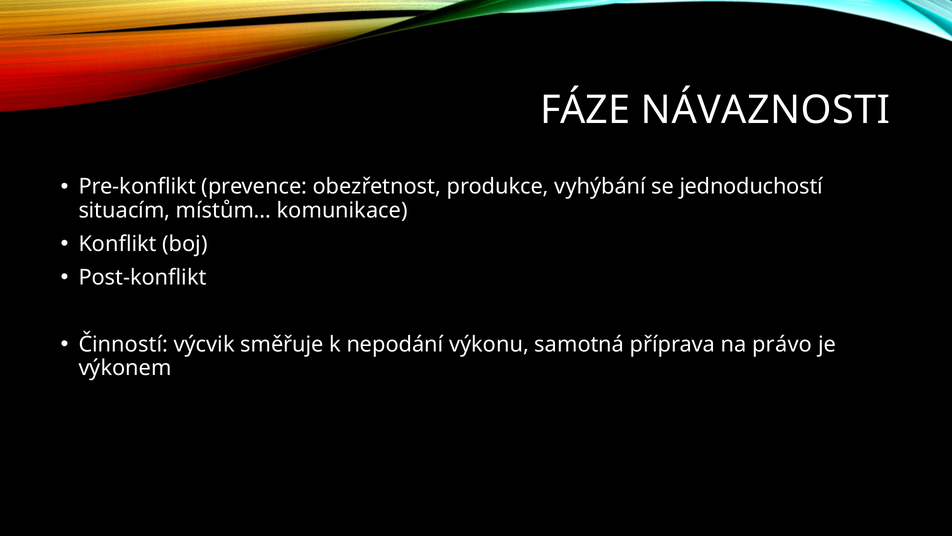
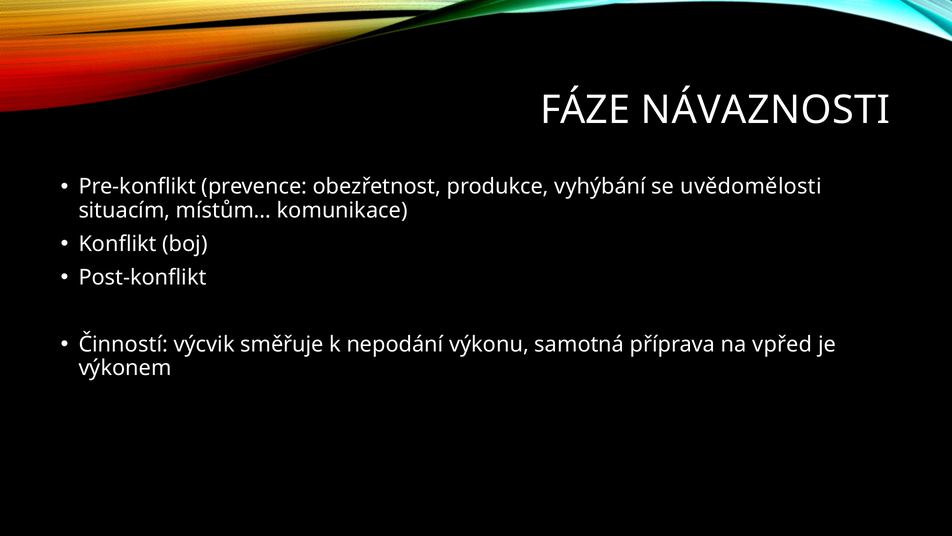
jednoduchostí: jednoduchostí -> uvědomělosti (751, 187)
právo: právo -> vpřed (782, 344)
